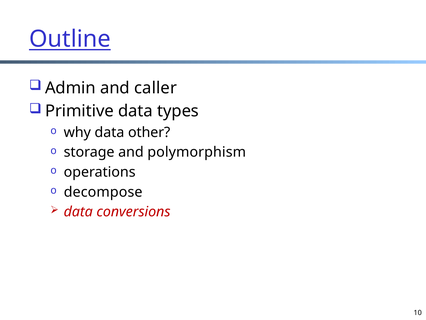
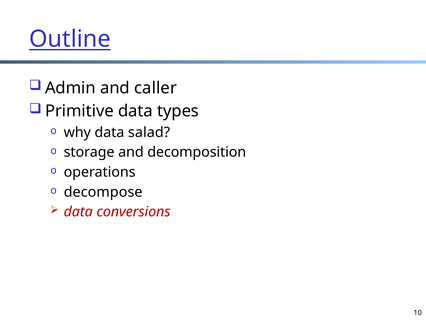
other: other -> salad (149, 132)
polymorphism: polymorphism -> decomposition (197, 152)
